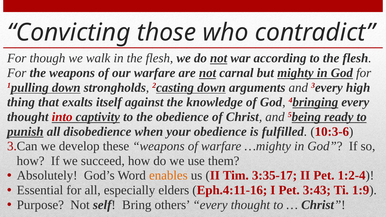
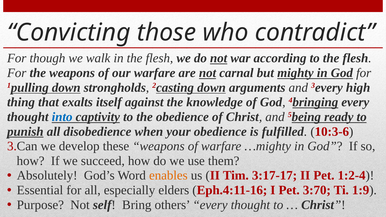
into colour: red -> blue (62, 117)
3:35-17: 3:35-17 -> 3:17-17 (274, 176)
3:43: 3:43 -> 3:70 (317, 190)
